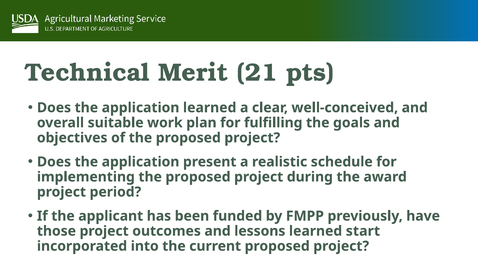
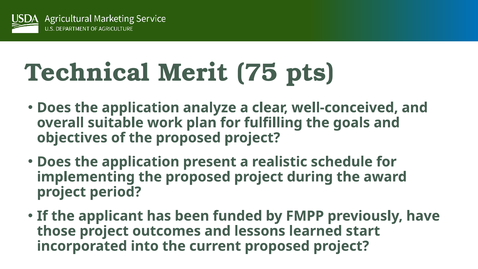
21: 21 -> 75 (257, 72)
application learned: learned -> analyze (210, 108)
